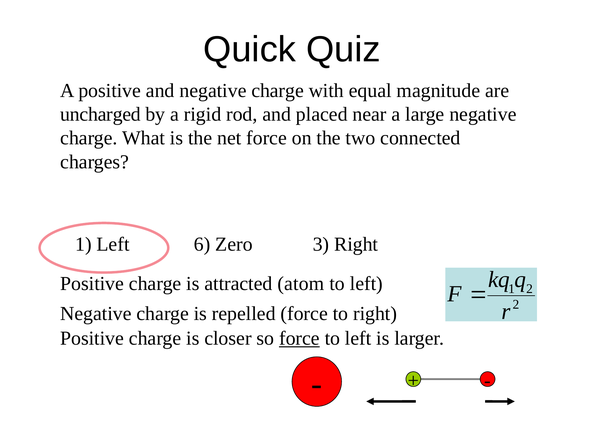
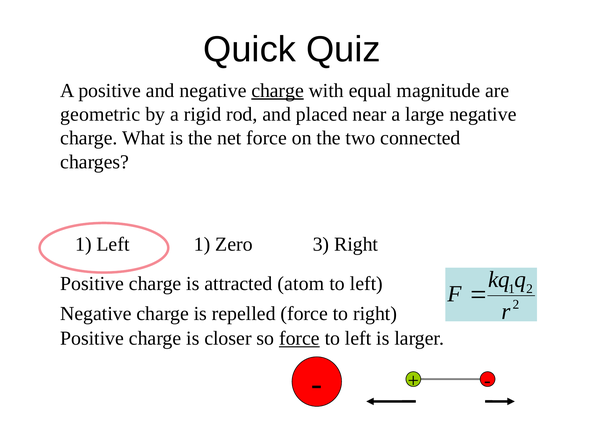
charge underline: none -> present (278, 90)
uncharged: uncharged -> geometric (100, 114)
Left 6: 6 -> 1 (202, 244)
